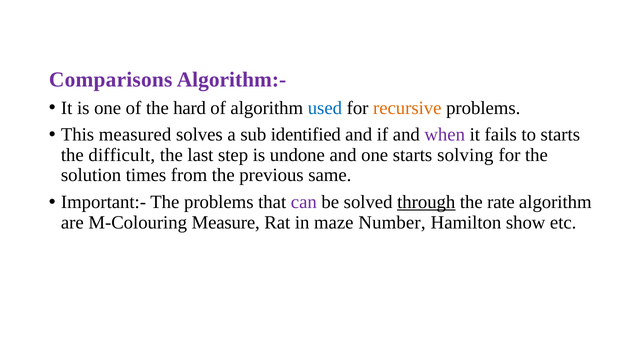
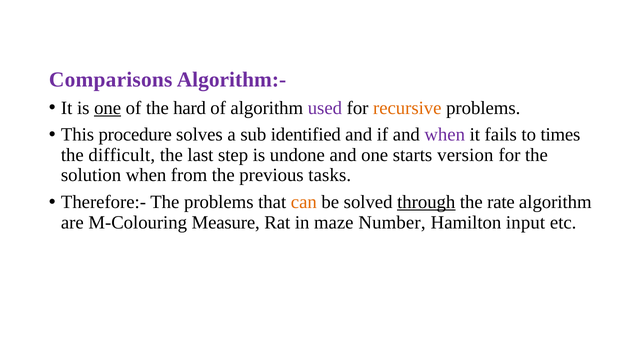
one underline: none -> present (108, 108)
used colour: blue -> purple (325, 108)
measured: measured -> procedure (135, 135)
to starts: starts -> times (560, 135)
solving: solving -> version (465, 155)
solution times: times -> when (146, 175)
same: same -> tasks (330, 175)
Important:-: Important:- -> Therefore:- (103, 202)
can colour: purple -> orange (304, 202)
show: show -> input (526, 222)
